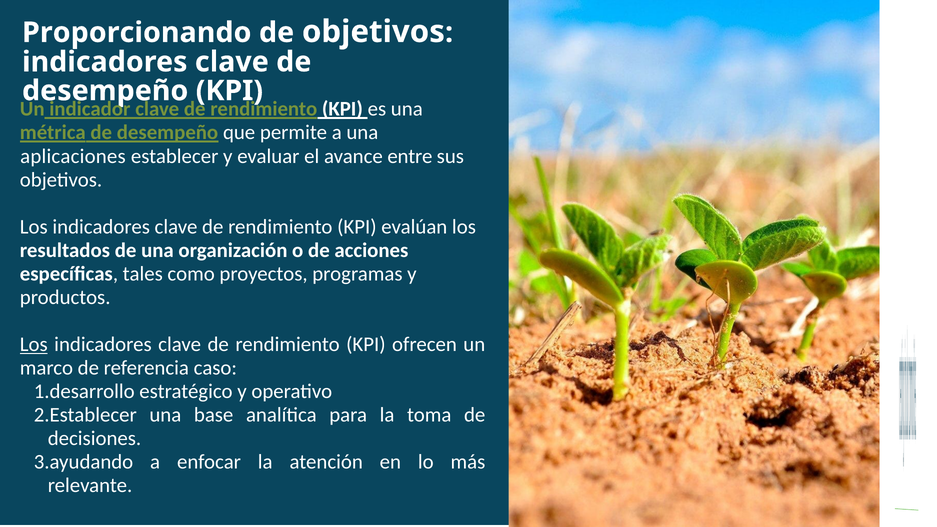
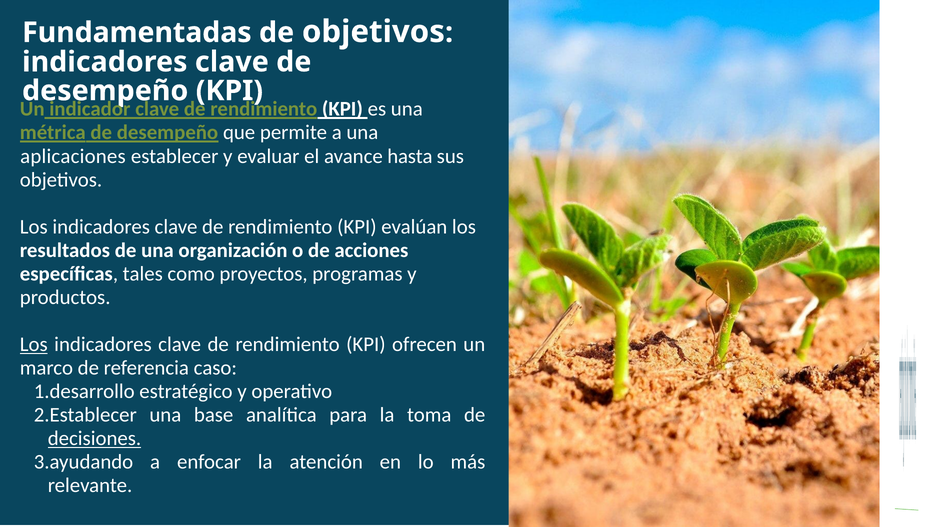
Proporcionando: Proporcionando -> Fundamentadas (137, 33)
entre: entre -> hasta (410, 157)
decisiones underline: none -> present (94, 439)
